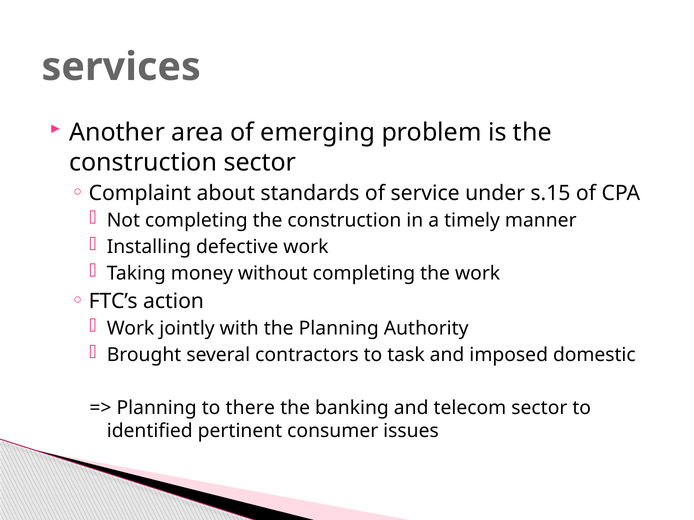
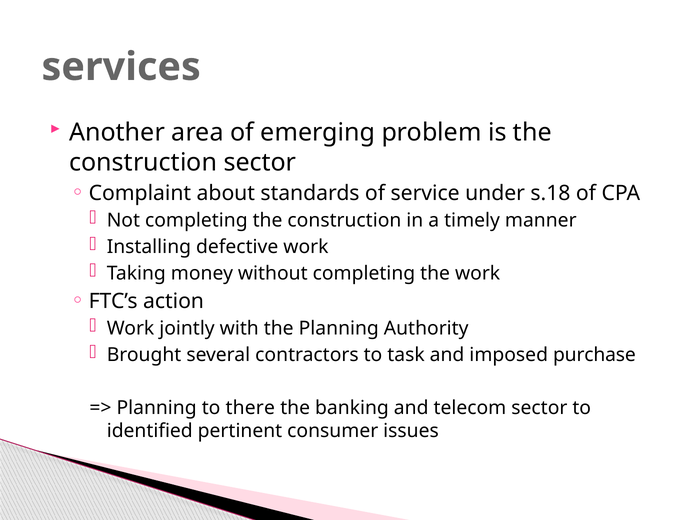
s.15: s.15 -> s.18 (550, 193)
domestic: domestic -> purchase (594, 355)
